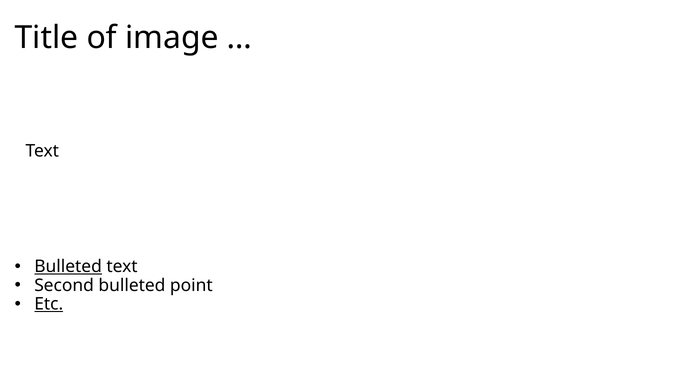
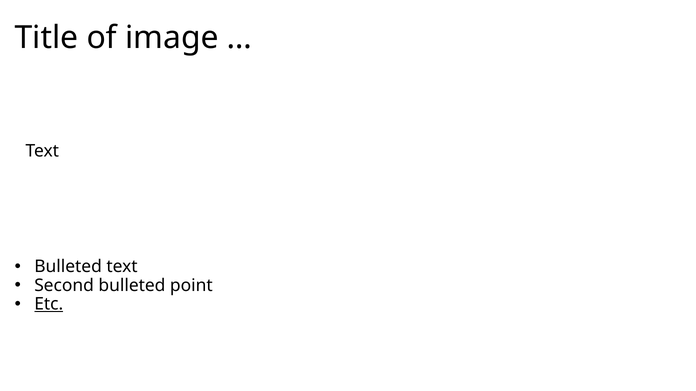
Bulleted underline: present -> none (68, 267)
